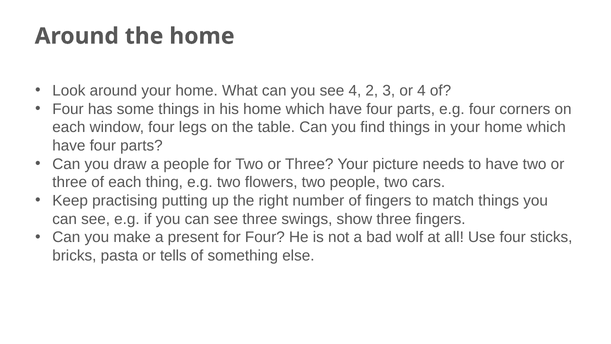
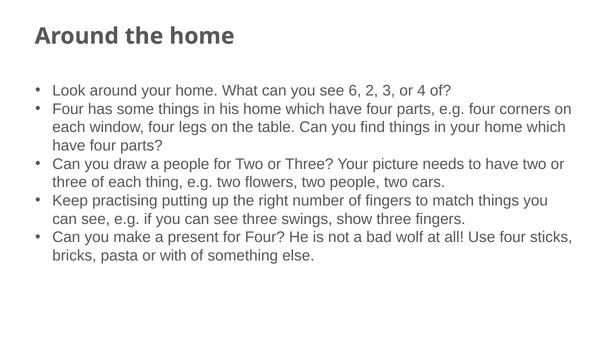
see 4: 4 -> 6 (355, 91)
tells: tells -> with (173, 256)
